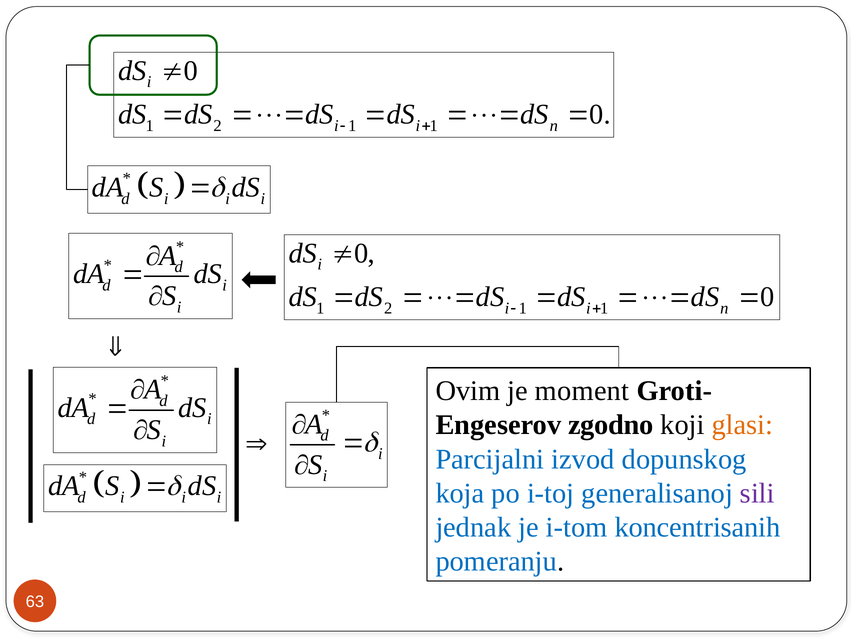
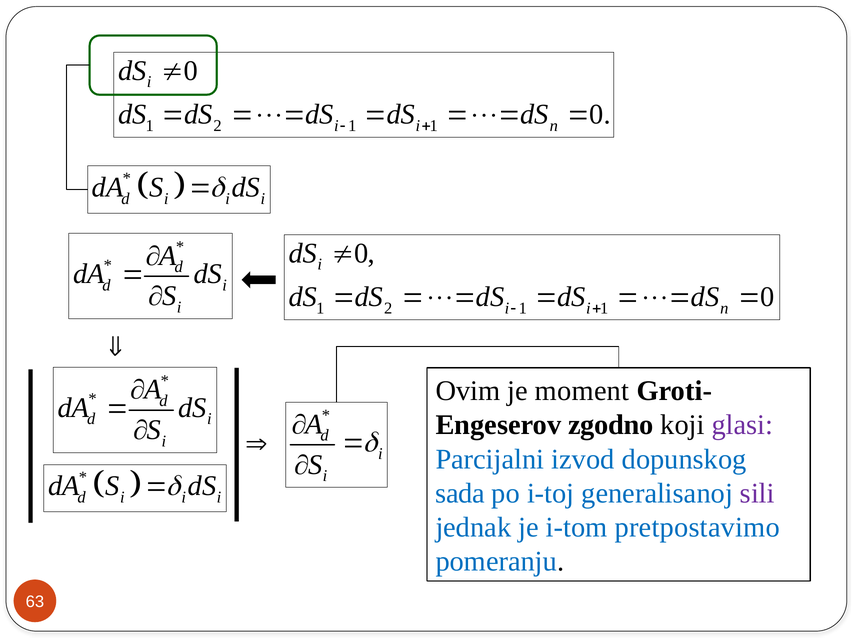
glasi colour: orange -> purple (742, 425)
koja: koja -> sada (460, 493)
koncentrisanih: koncentrisanih -> pretpostavimo (697, 527)
